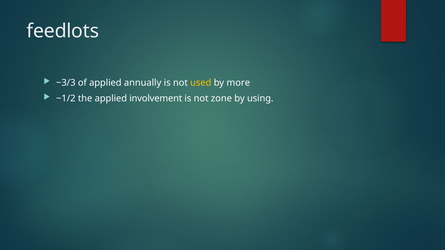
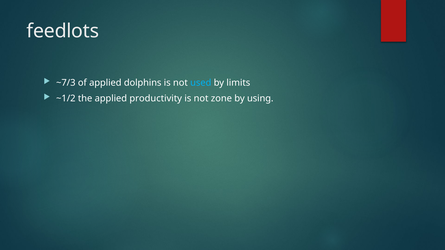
~3/3: ~3/3 -> ~7/3 (66, 83)
annually: annually -> dolphins (143, 83)
used colour: yellow -> light blue (201, 83)
more: more -> limits (238, 83)
involvement: involvement -> productivity (156, 99)
